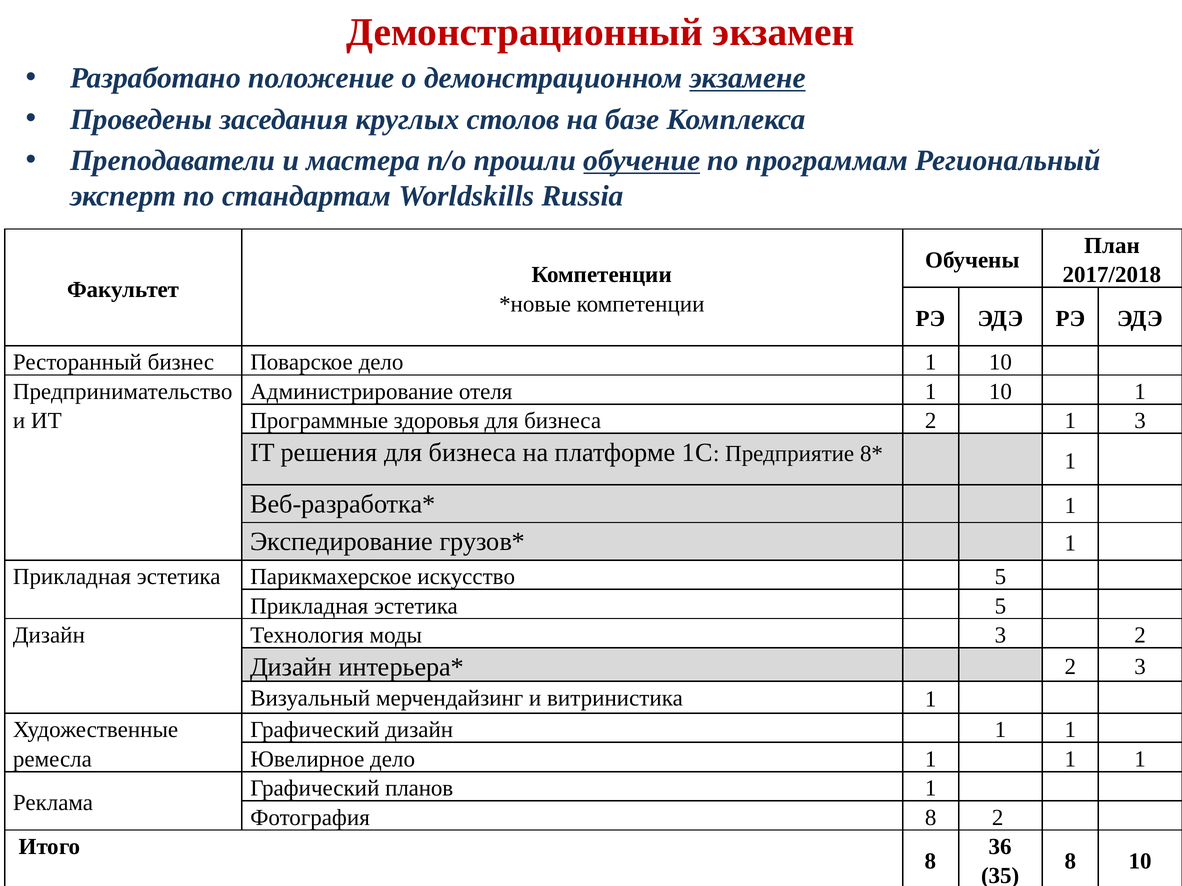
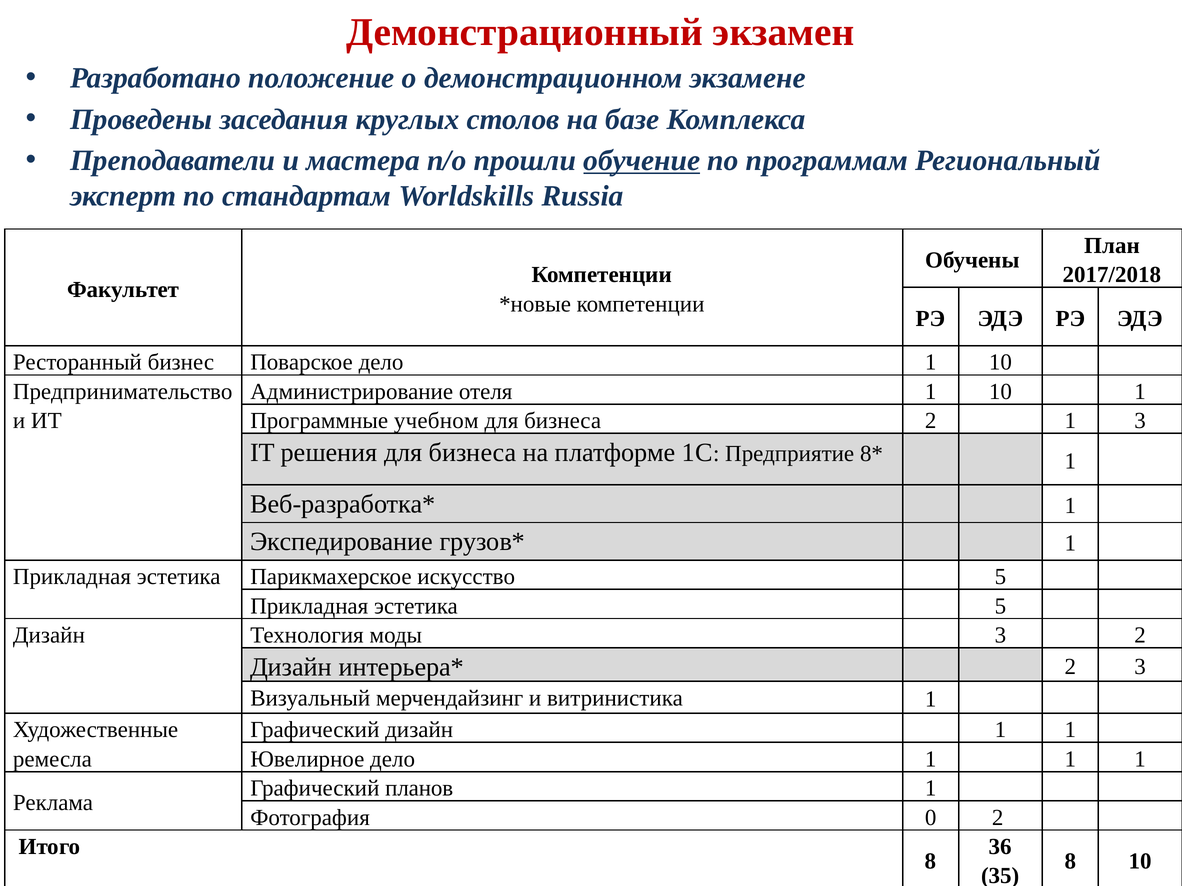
экзамене underline: present -> none (748, 78)
здоровья: здоровья -> учебном (436, 421)
Фотография 8: 8 -> 0 (931, 818)
